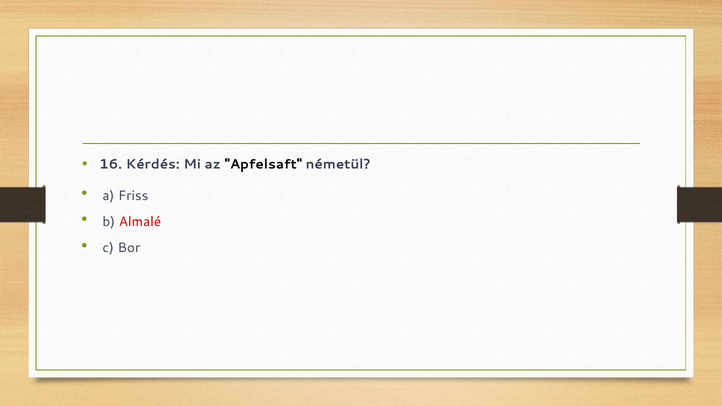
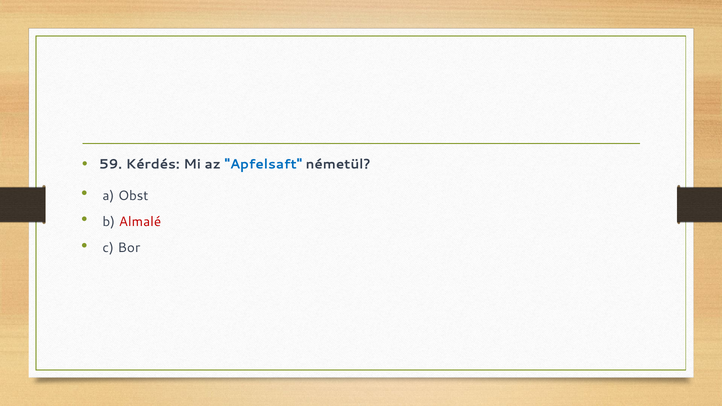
16: 16 -> 59 (111, 164)
Apfelsaft colour: black -> blue (263, 164)
Friss: Friss -> Obst (133, 196)
